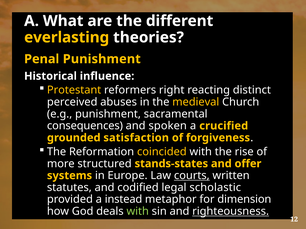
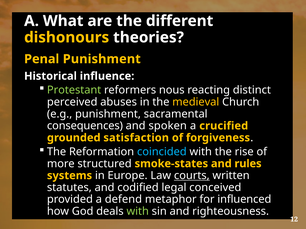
everlasting: everlasting -> dishonours (67, 37)
Protestant colour: yellow -> light green (74, 90)
right: right -> nous (172, 90)
coincided colour: yellow -> light blue (162, 152)
stands-states: stands-states -> smoke-states (171, 164)
offer: offer -> rules (248, 164)
scholastic: scholastic -> conceived (215, 188)
instead: instead -> defend (123, 200)
dimension: dimension -> influenced (244, 200)
righteousness underline: present -> none (231, 212)
